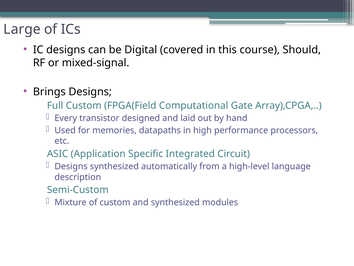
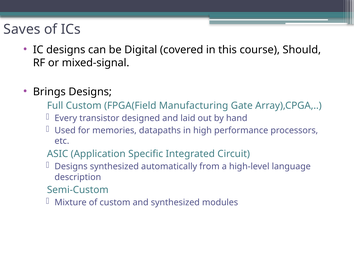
Large: Large -> Saves (22, 29)
Computational: Computational -> Manufacturing (194, 105)
